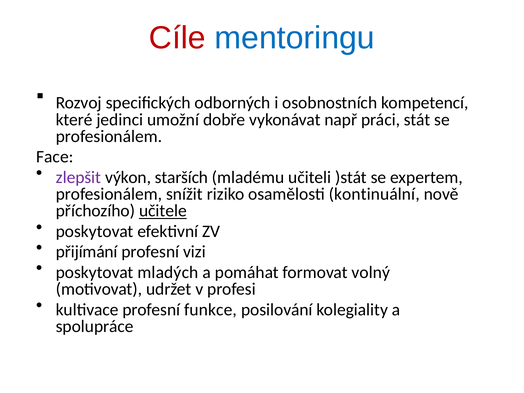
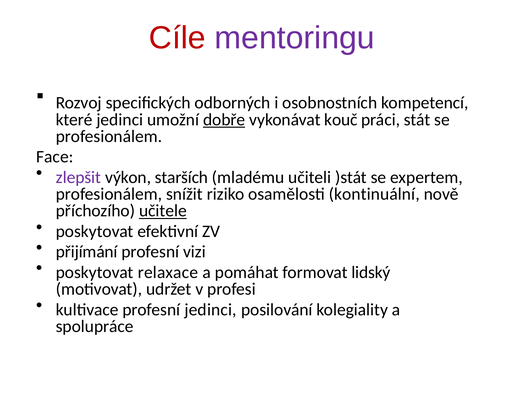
mentoringu colour: blue -> purple (295, 38)
dobře underline: none -> present (224, 120)
např: např -> kouč (341, 120)
mladých: mladých -> relaxace (168, 272)
volný: volný -> lidský (371, 272)
profesní funkce: funkce -> jedinci (211, 310)
